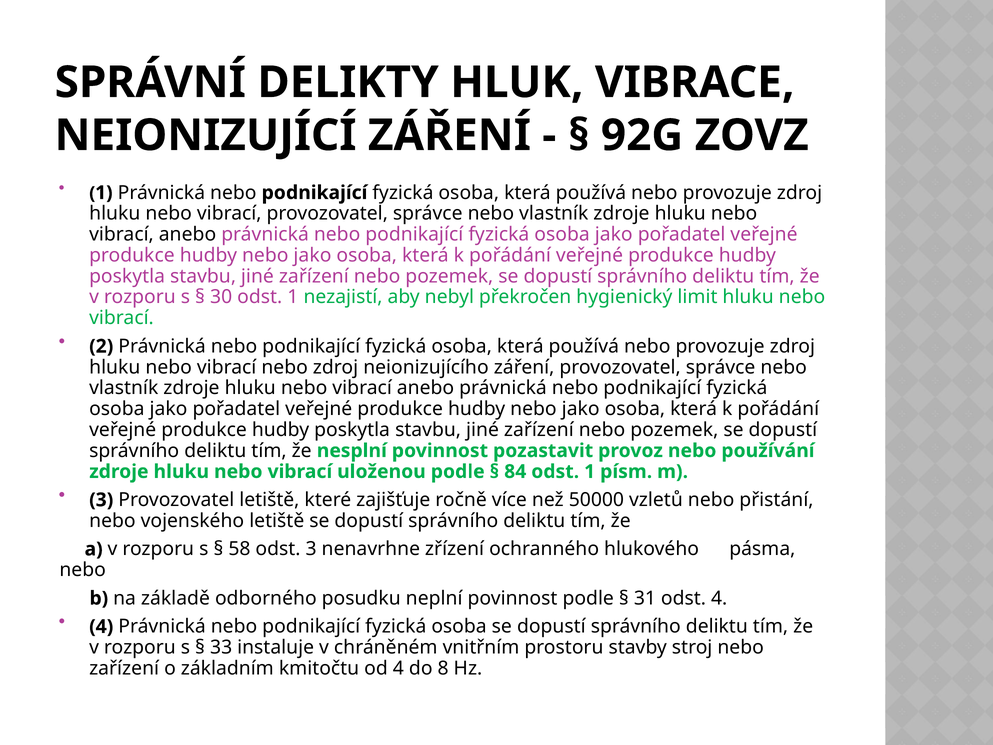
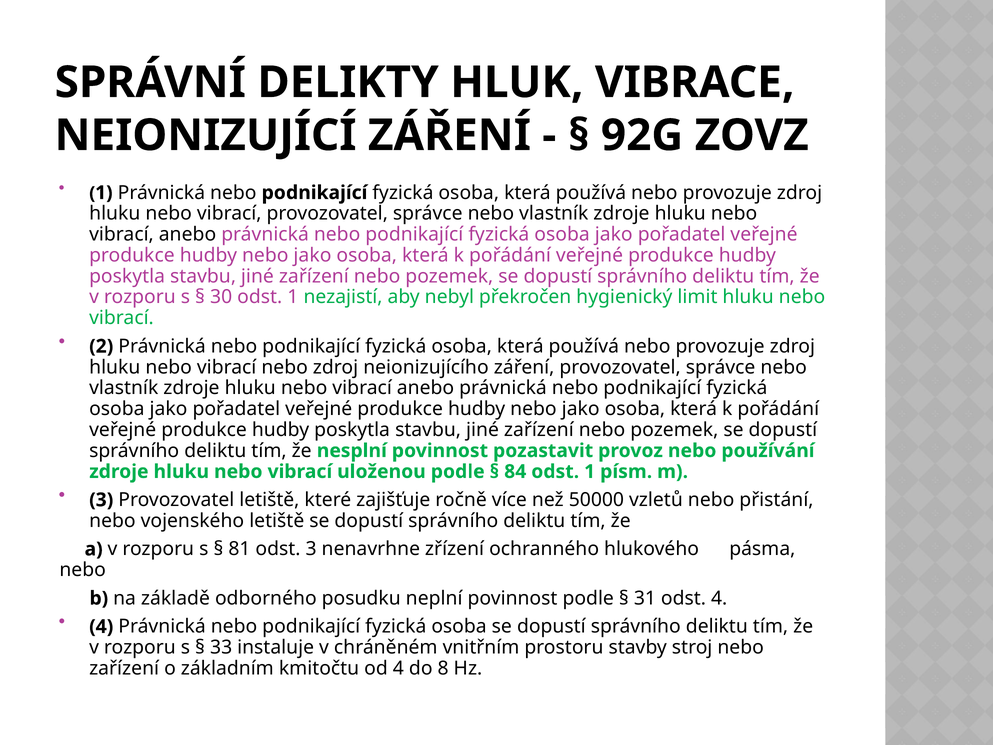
58: 58 -> 81 (239, 549)
